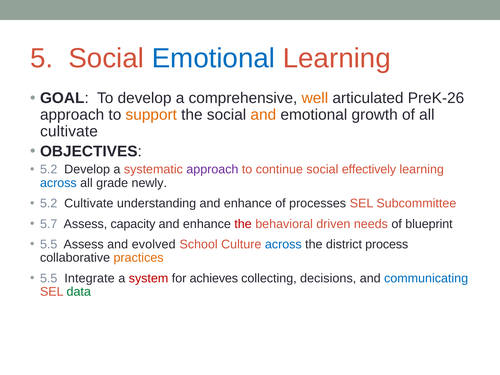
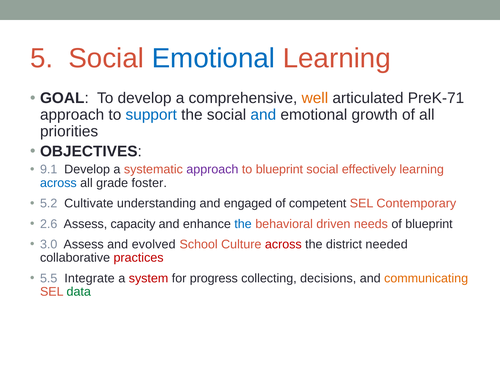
PreK-26: PreK-26 -> PreK-71 (436, 98)
support colour: orange -> blue (151, 115)
and colour: orange -> blue (263, 115)
cultivate: cultivate -> priorities (69, 132)
5.2: 5.2 -> 9.1 (49, 169)
to continue: continue -> blueprint (279, 169)
newly: newly -> foster (149, 183)
understanding and enhance: enhance -> engaged (248, 203)
processes: processes -> competent (318, 203)
Subcommittee: Subcommittee -> Contemporary (416, 203)
5.7: 5.7 -> 2.6 (49, 224)
the colour: red -> blue (243, 224)
5.5: 5.5 -> 3.0 (49, 244)
across colour: blue -> red (283, 244)
process: process -> needed (387, 244)
practices colour: orange -> red (139, 258)
achieves: achieves -> progress (214, 278)
communicating colour: blue -> orange (426, 278)
